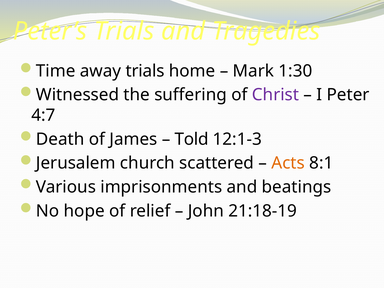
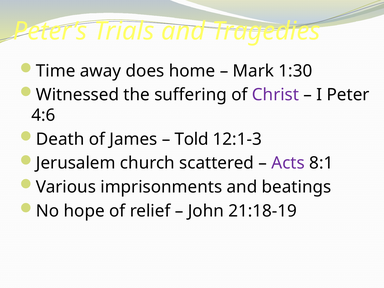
away trials: trials -> does (145, 71)
4:7: 4:7 -> 4:6 (43, 115)
Acts colour: orange -> purple (288, 163)
